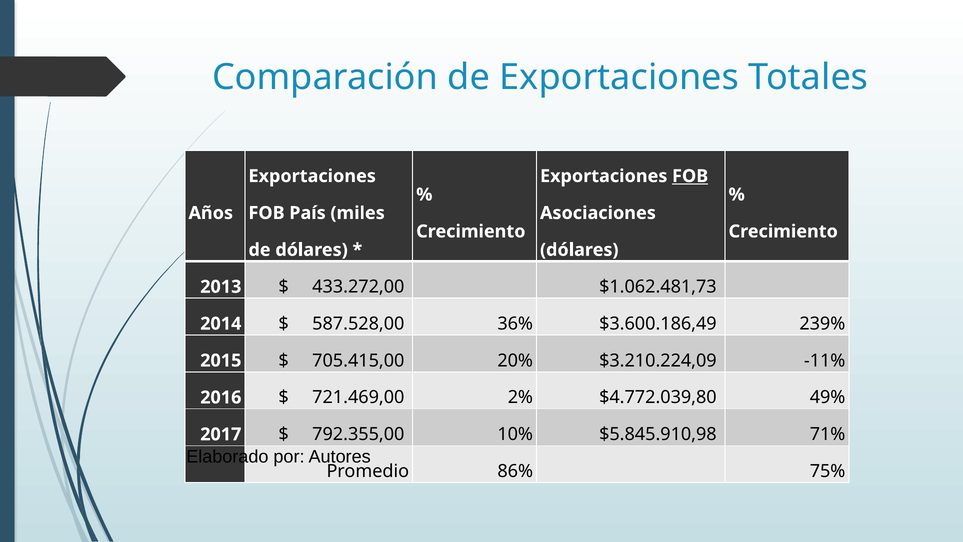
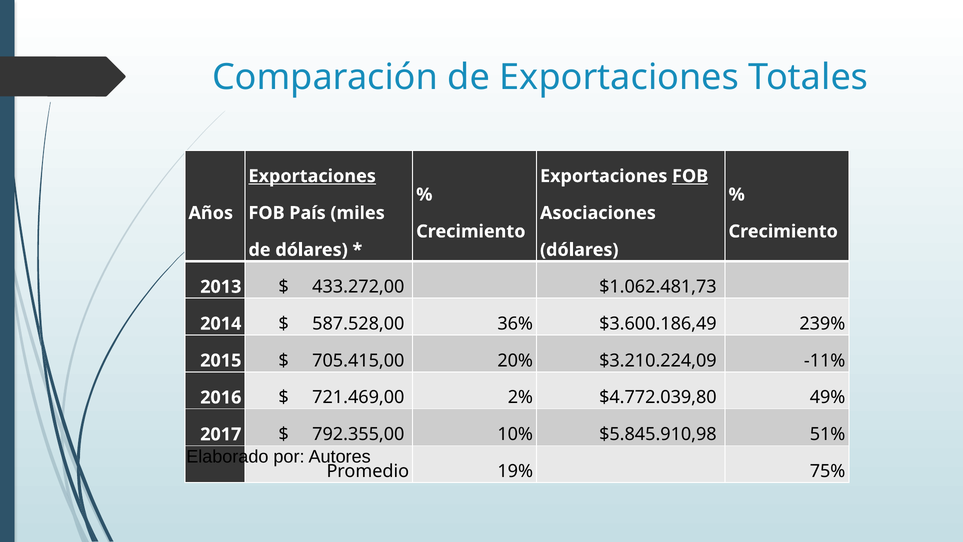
Exportaciones underline: none -> present (312, 176)
71%: 71% -> 51% (828, 434)
86%: 86% -> 19% (515, 471)
